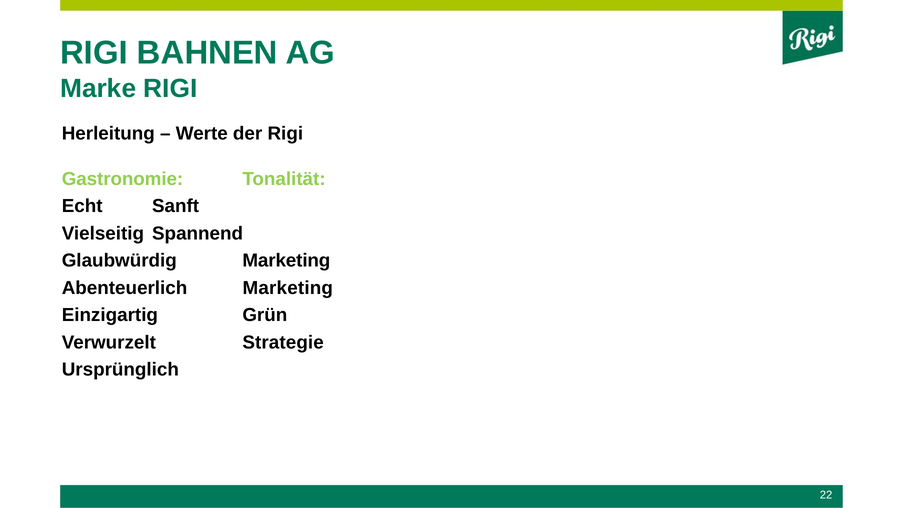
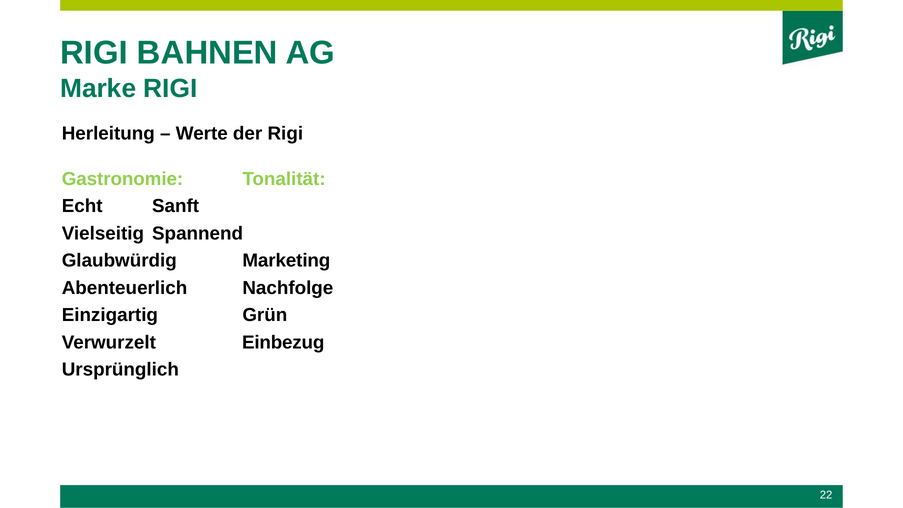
Abenteuerlich Marketing: Marketing -> Nachfolge (288, 288)
Strategie: Strategie -> Einbezug (283, 342)
